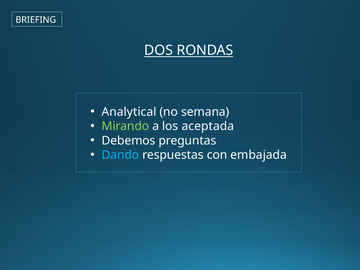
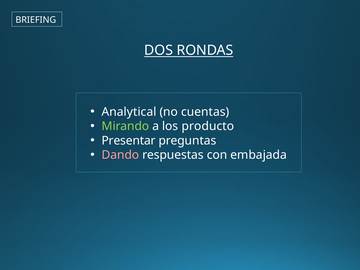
semana: semana -> cuentas (205, 112)
aceptada: aceptada -> producto (208, 126)
Debemos: Debemos -> Presentar (129, 141)
Dando colour: light blue -> pink (120, 155)
